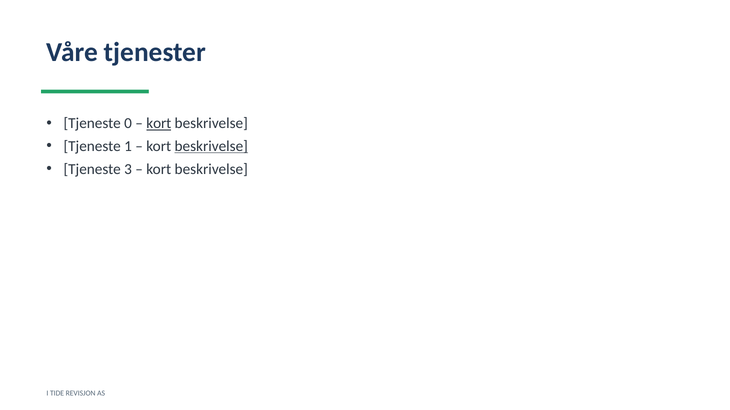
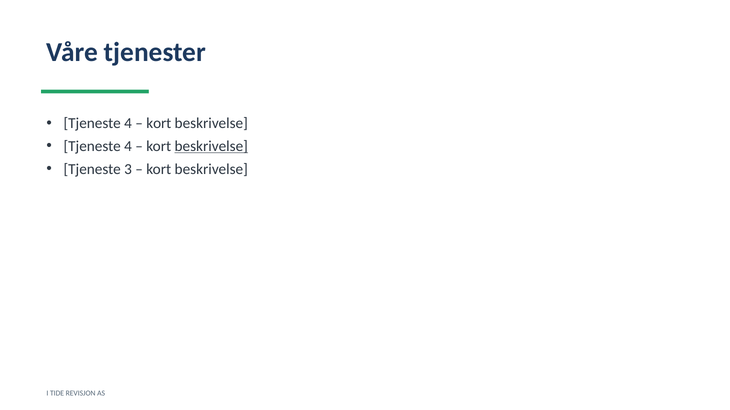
0: 0 -> 4 (128, 124)
kort underline: present -> none (159, 124)
1: 1 -> 4 (128, 146)
